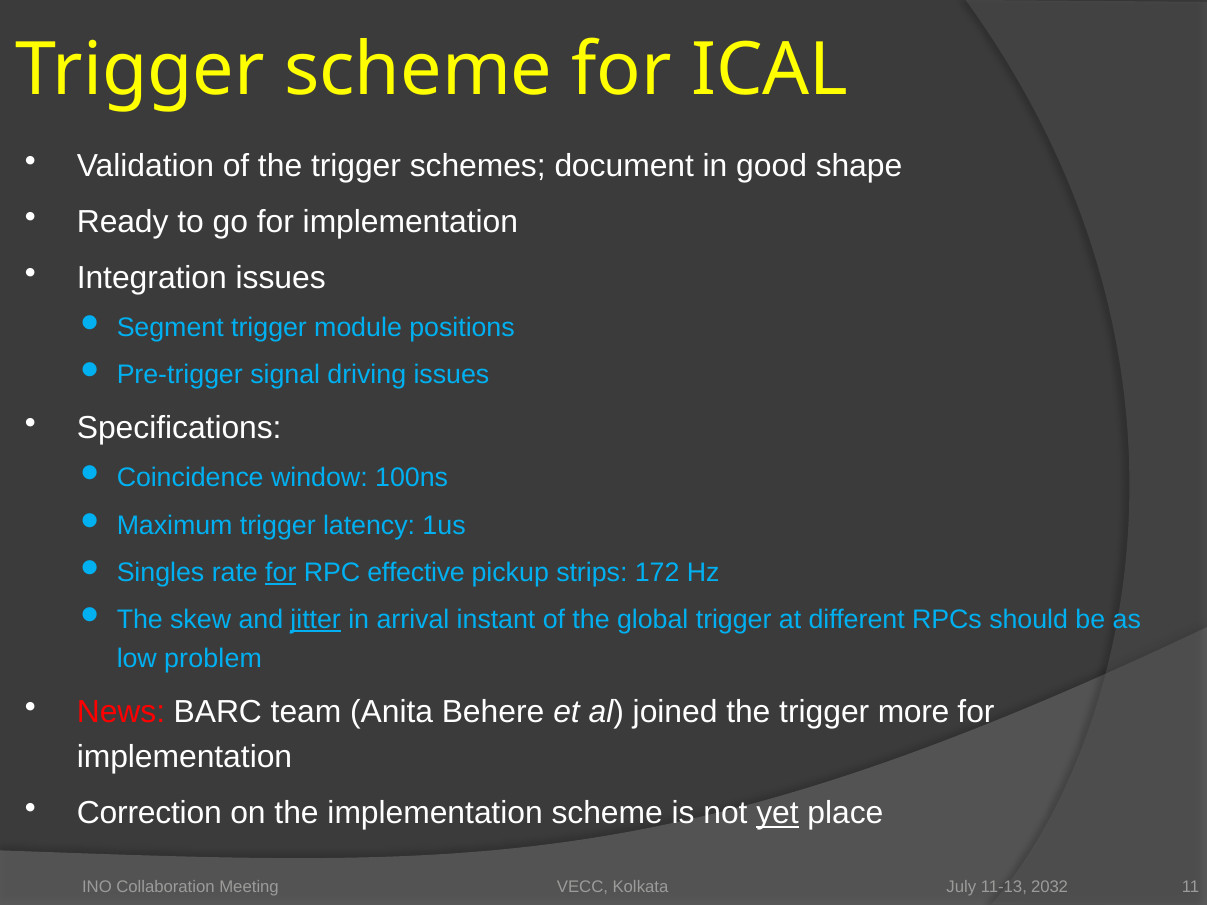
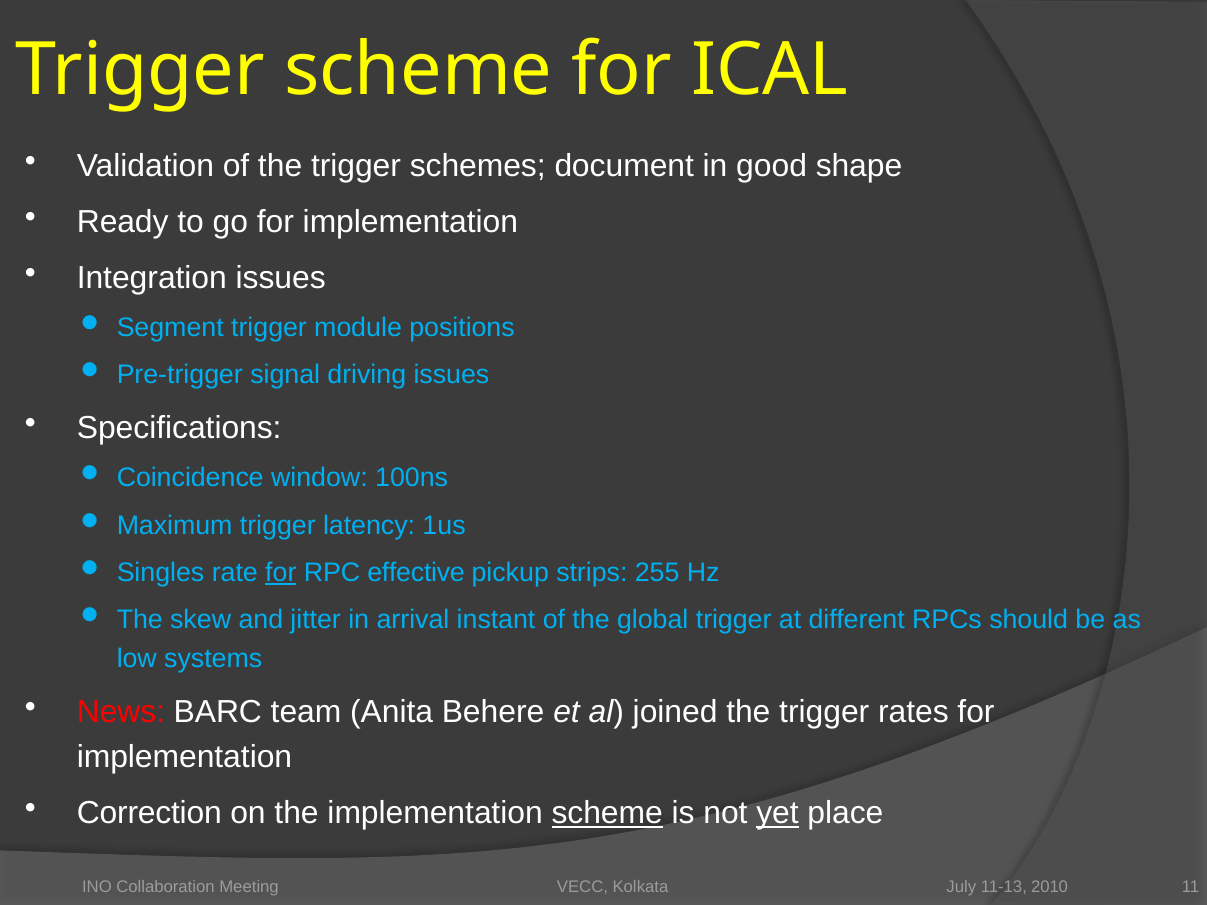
172: 172 -> 255 (657, 573)
jitter underline: present -> none (316, 620)
problem: problem -> systems (213, 658)
more: more -> rates (913, 712)
scheme underline: none -> present (607, 813)
2032: 2032 -> 2010 (1050, 887)
